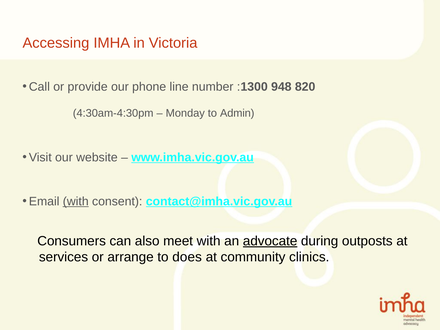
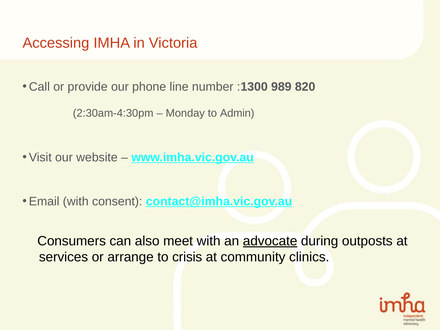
948: 948 -> 989 (281, 87)
4:30am-4:30pm: 4:30am-4:30pm -> 2:30am-4:30pm (113, 113)
with underline: present -> none (76, 201)
does: does -> crisis (187, 257)
